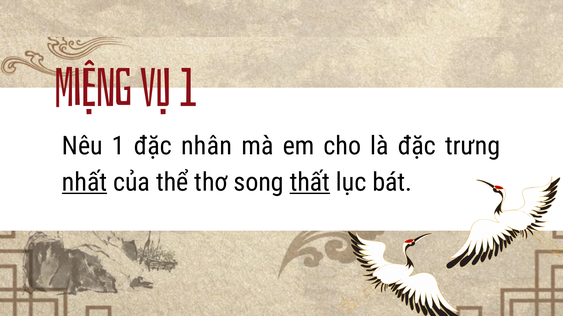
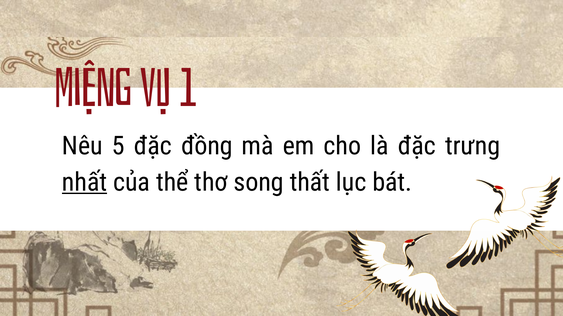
Nêu 1: 1 -> 5 (118, 146)
nhân: nhân -> đồng (207, 146)
thất underline: present -> none (310, 183)
